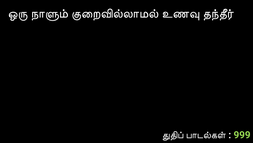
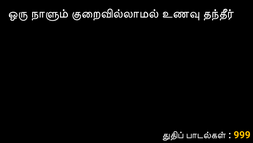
999 colour: light green -> yellow (242, 134)
